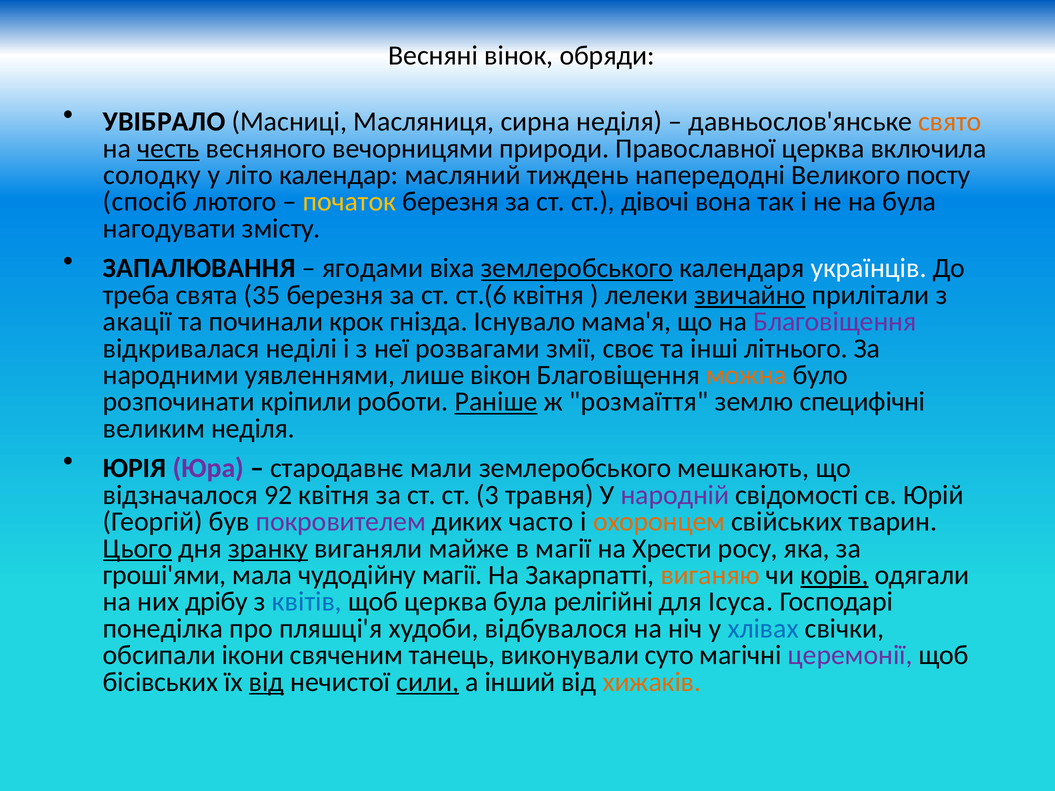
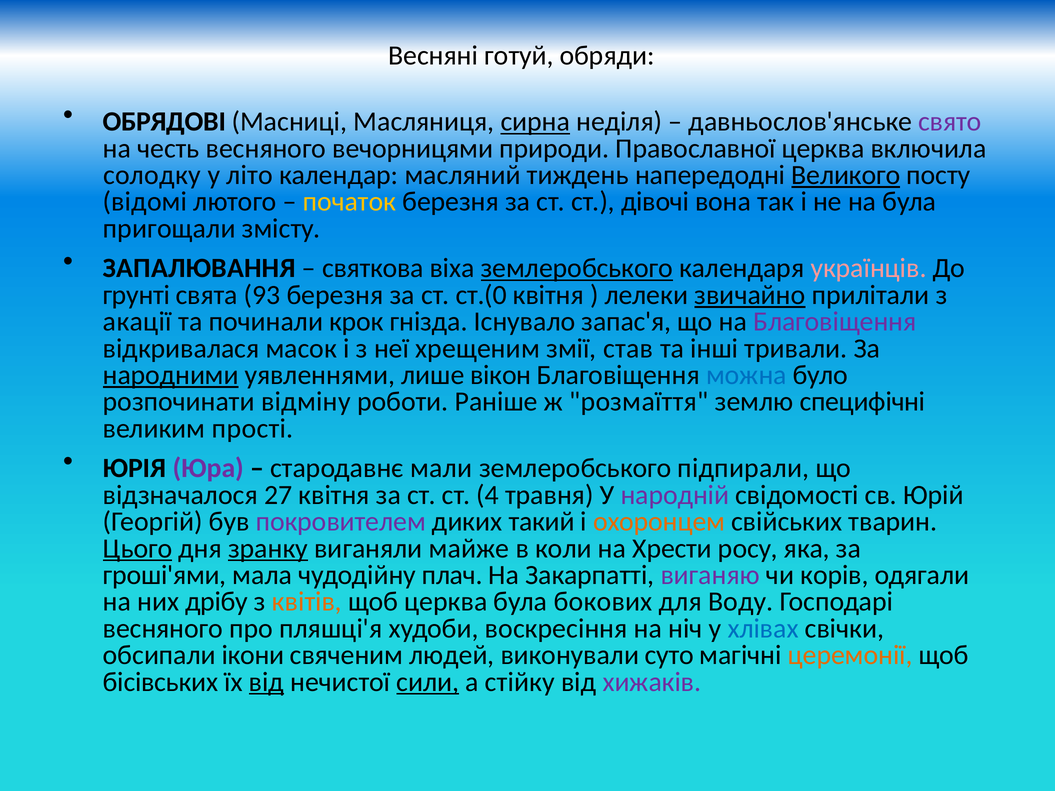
вінок: вінок -> готуй (519, 56)
УВІБРАЛО: УВІБРАЛО -> ОБРЯДОВІ (164, 122)
сирна underline: none -> present (535, 122)
свято colour: orange -> purple (950, 122)
честь underline: present -> none (168, 148)
Великого underline: none -> present (846, 175)
спосіб: спосіб -> відомі (145, 202)
нагодувати: нагодувати -> пригощали (169, 229)
ягодами: ягодами -> святкова (373, 268)
українців colour: white -> pink (869, 268)
треба: треба -> грунті (136, 295)
35: 35 -> 93 (262, 295)
ст.(6: ст.(6 -> ст.(0 (481, 295)
мама'я: мама'я -> запас'я (626, 322)
неділі: неділі -> масок (301, 348)
розвагами: розвагами -> хрещеним (478, 348)
своє: своє -> став (628, 348)
літнього: літнього -> тривали (796, 348)
народними underline: none -> present (171, 375)
можна colour: orange -> blue (746, 375)
кріпили: кріпили -> відміну (306, 402)
Раніше underline: present -> none (496, 402)
великим неділя: неділя -> прості (253, 429)
мешкають: мешкають -> підпирали (743, 468)
92: 92 -> 27 (278, 495)
3: 3 -> 4 (488, 495)
часто: часто -> такий (542, 522)
в магії: магії -> коли (563, 549)
чудодійну магії: магії -> плач (452, 575)
виганяю colour: orange -> purple (710, 575)
корів underline: present -> none (834, 575)
квітів colour: blue -> orange (307, 602)
релігійні: релігійні -> бокових (603, 602)
Ісуса: Ісуса -> Воду (741, 602)
понеділка: понеділка -> весняного (163, 629)
відбувалося: відбувалося -> воскресіння (556, 629)
танець: танець -> людей (452, 655)
церемонії colour: purple -> orange (850, 655)
інший: інший -> стійку (520, 682)
хижаків colour: orange -> purple (652, 682)
